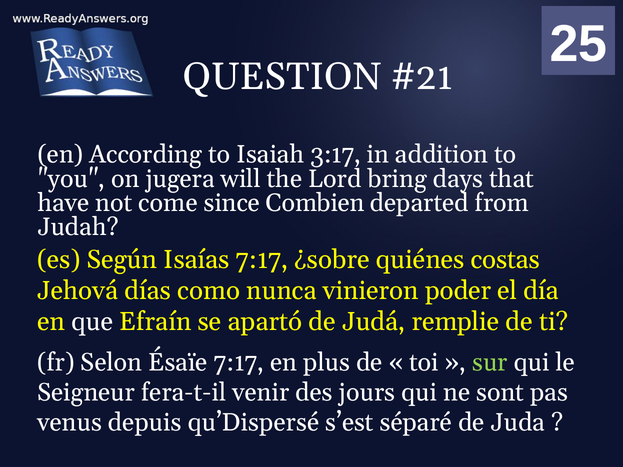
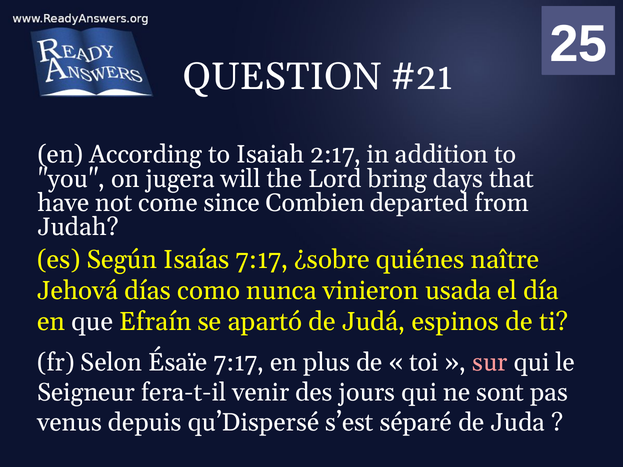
3:17: 3:17 -> 2:17 (336, 155)
costas: costas -> naître (505, 260)
poder: poder -> usada (458, 291)
remplie: remplie -> espinos (455, 322)
sur colour: light green -> pink (490, 363)
